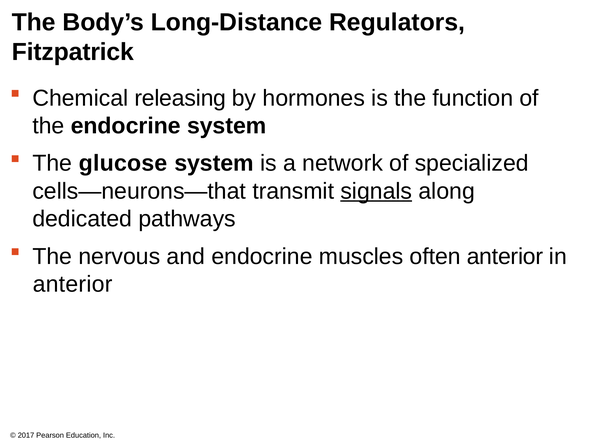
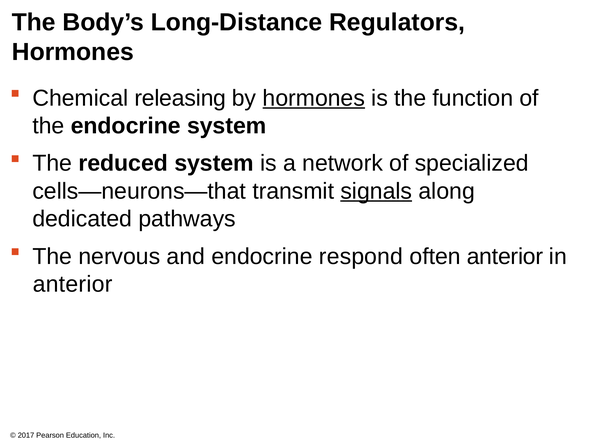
Fitzpatrick: Fitzpatrick -> Hormones (73, 52)
hormones underline: none -> present (314, 98)
glucose: glucose -> reduced (123, 163)
muscles: muscles -> respond (361, 256)
